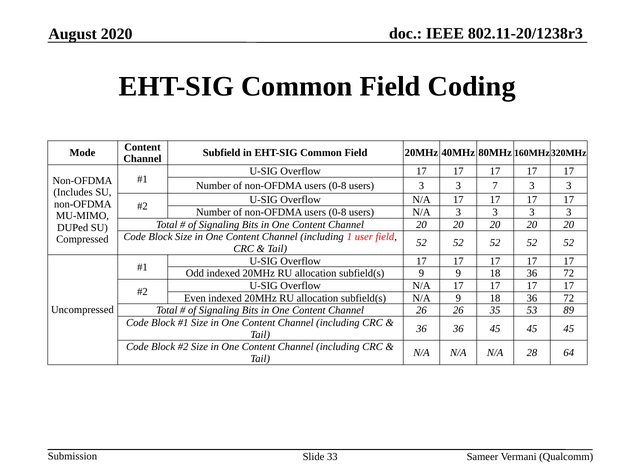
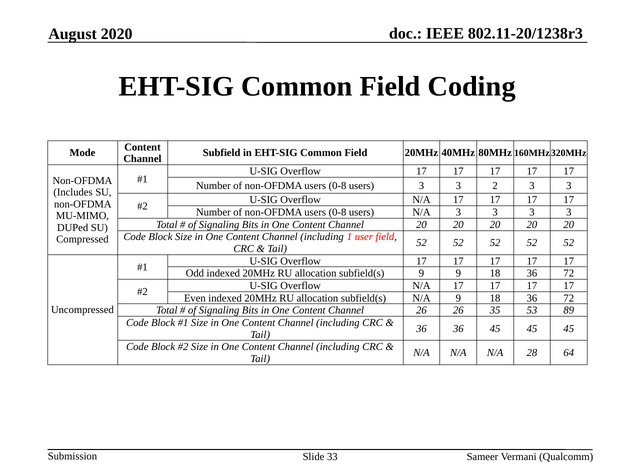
7: 7 -> 2 (495, 186)
